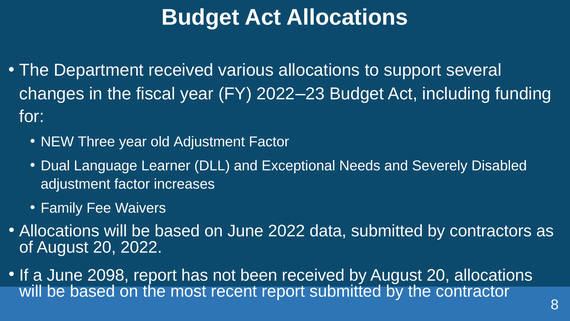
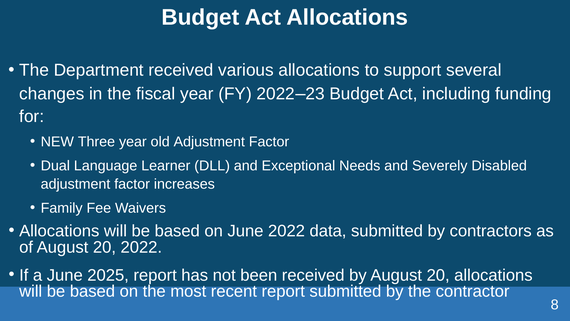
2098: 2098 -> 2025 (108, 275)
